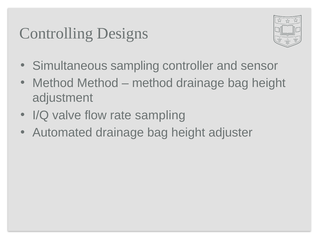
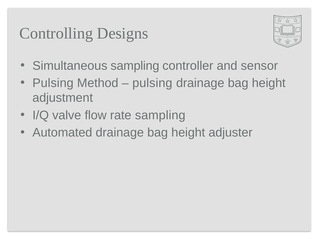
Method: Method -> Pulsing (53, 83)
method: method -> pulsing (152, 83)
